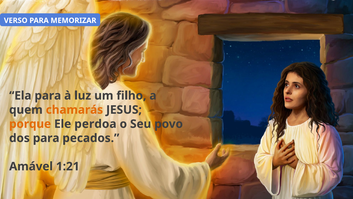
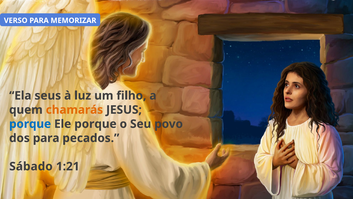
Ela para: para -> seus (48, 95)
porque colour: orange -> blue (30, 124)
Ele perdoa: perdoa -> porque (95, 124)
Amável: Amável -> Sábado (31, 166)
